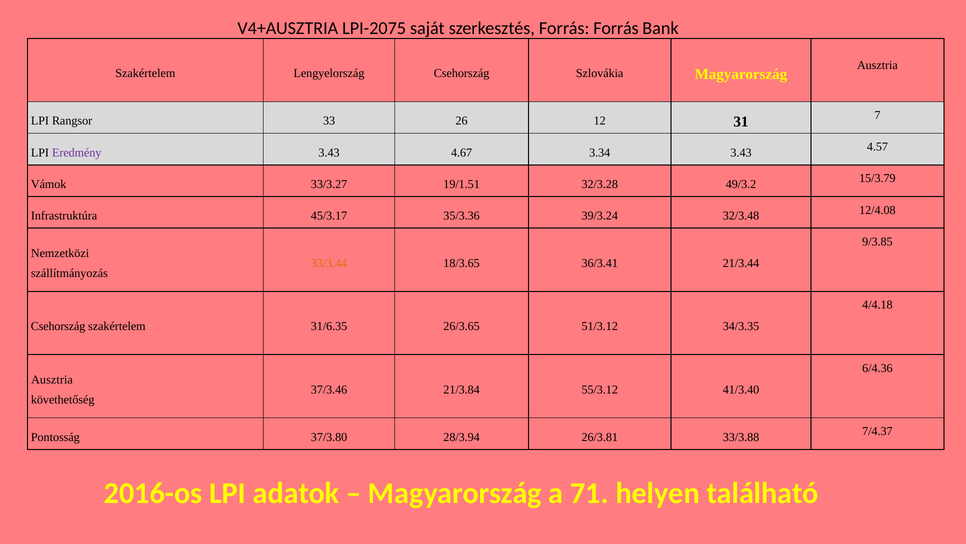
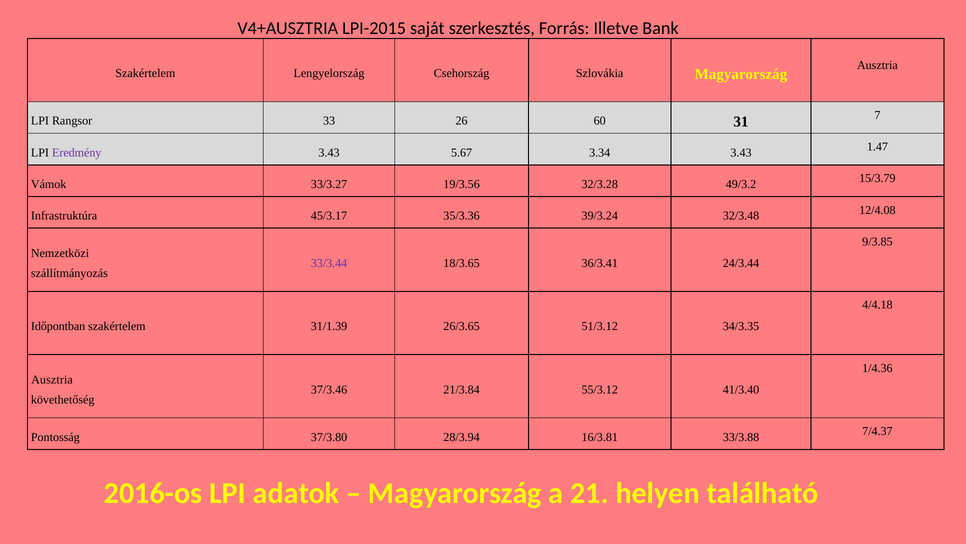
LPI-2075: LPI-2075 -> LPI-2015 (374, 28)
Forrás Forrás: Forrás -> Illetve (616, 28)
12: 12 -> 60 (600, 121)
4.67: 4.67 -> 5.67 (462, 152)
4.57: 4.57 -> 1.47 (877, 147)
19/1.51: 19/1.51 -> 19/3.56 (462, 184)
33/3.44 colour: orange -> purple (329, 263)
21/3.44: 21/3.44 -> 24/3.44 (741, 263)
Csehország: Csehország -> Időpontban (58, 326)
31/6.35: 31/6.35 -> 31/1.39 (329, 326)
6/4.36: 6/4.36 -> 1/4.36 (877, 368)
26/3.81: 26/3.81 -> 16/3.81 (600, 437)
71: 71 -> 21 (590, 492)
